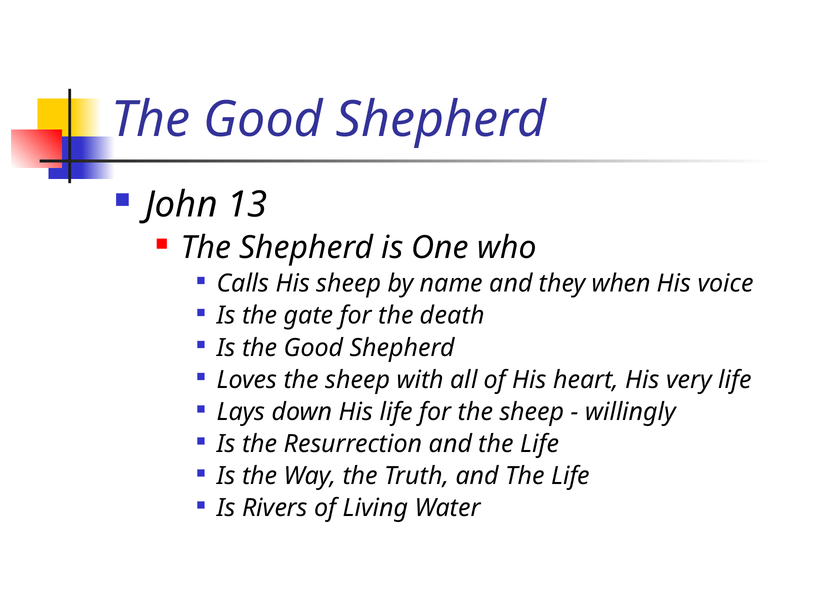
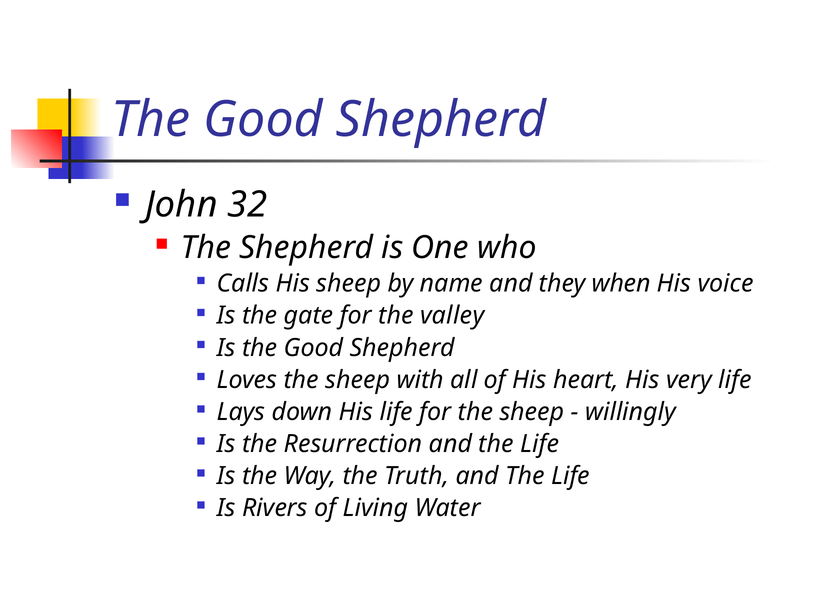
13: 13 -> 32 (247, 205)
death: death -> valley (452, 316)
